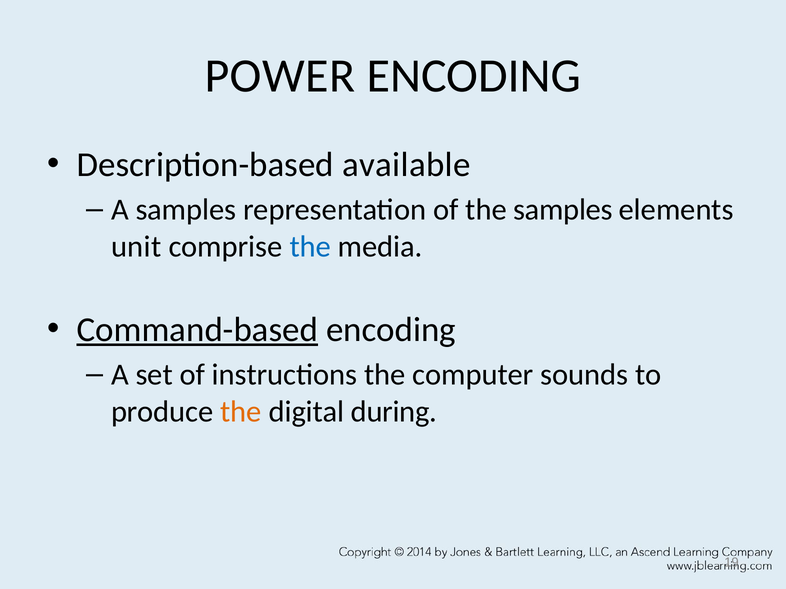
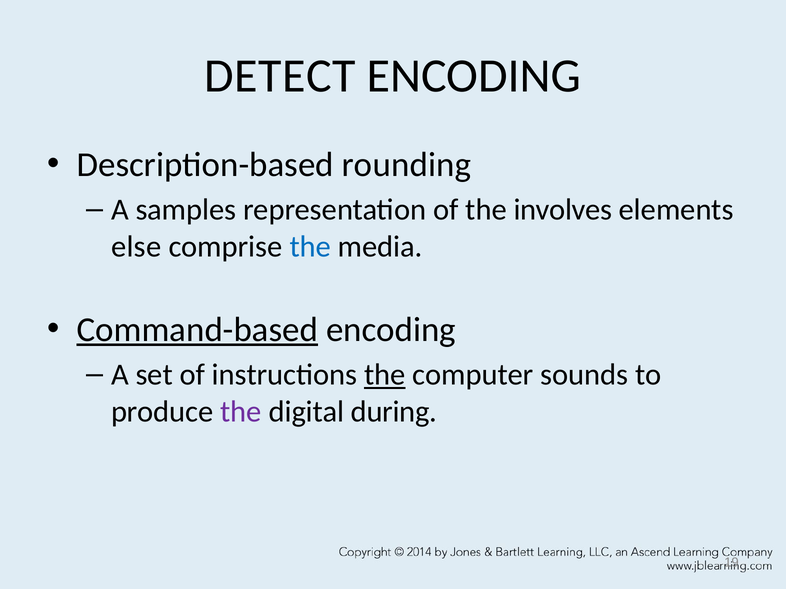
POWER: POWER -> DETECT (280, 76)
available: available -> rounding (406, 165)
the samples: samples -> involves (563, 210)
unit: unit -> else (136, 247)
the underline: none -> present (385, 375)
the colour: orange -> purple (241, 412)
